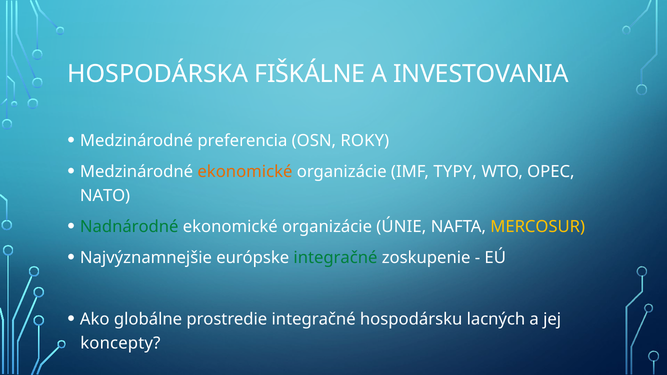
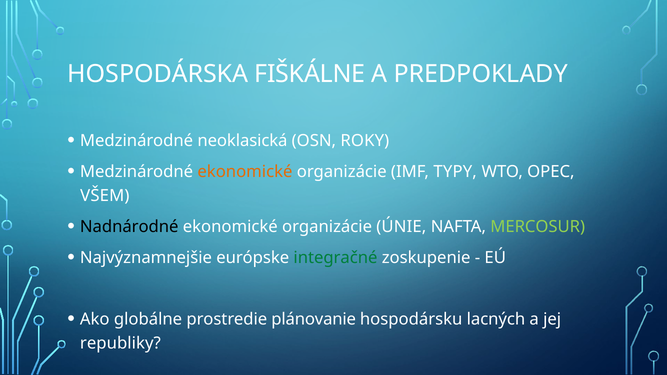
INVESTOVANIA: INVESTOVANIA -> PREDPOKLADY (481, 74)
preferencia: preferencia -> neoklasická (242, 141)
NATO: NATO -> VŠEM (105, 196)
Nadnárodné colour: green -> black (129, 227)
MERCOSUR colour: yellow -> light green (538, 227)
prostredie integračné: integračné -> plánovanie (314, 320)
koncepty: koncepty -> republiky (120, 344)
